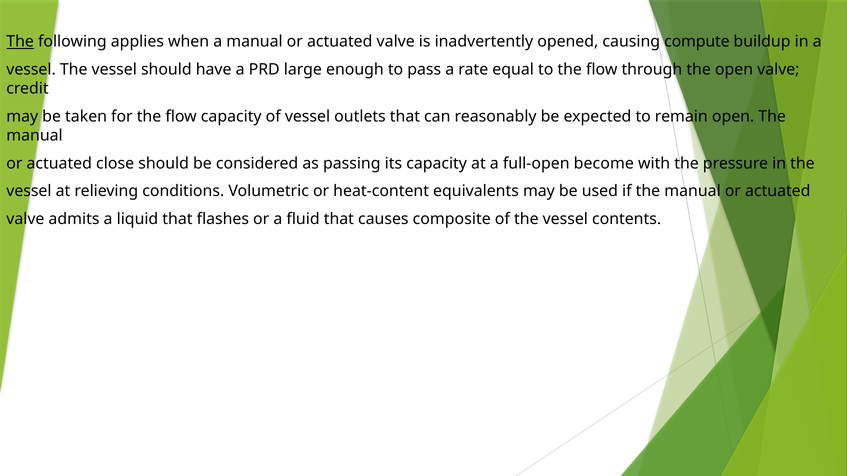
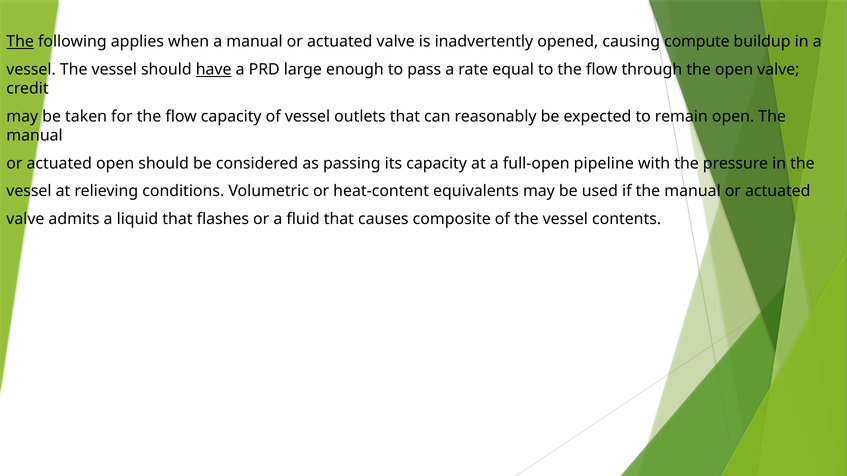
have underline: none -> present (214, 70)
actuated close: close -> open (115, 163)
become: become -> pipeline (604, 163)
